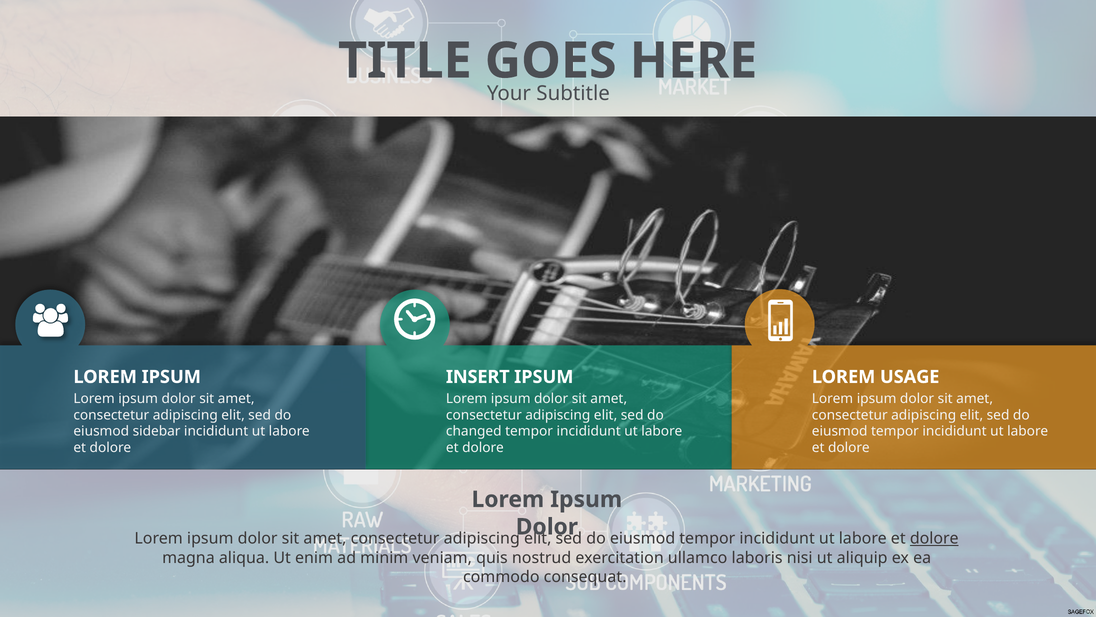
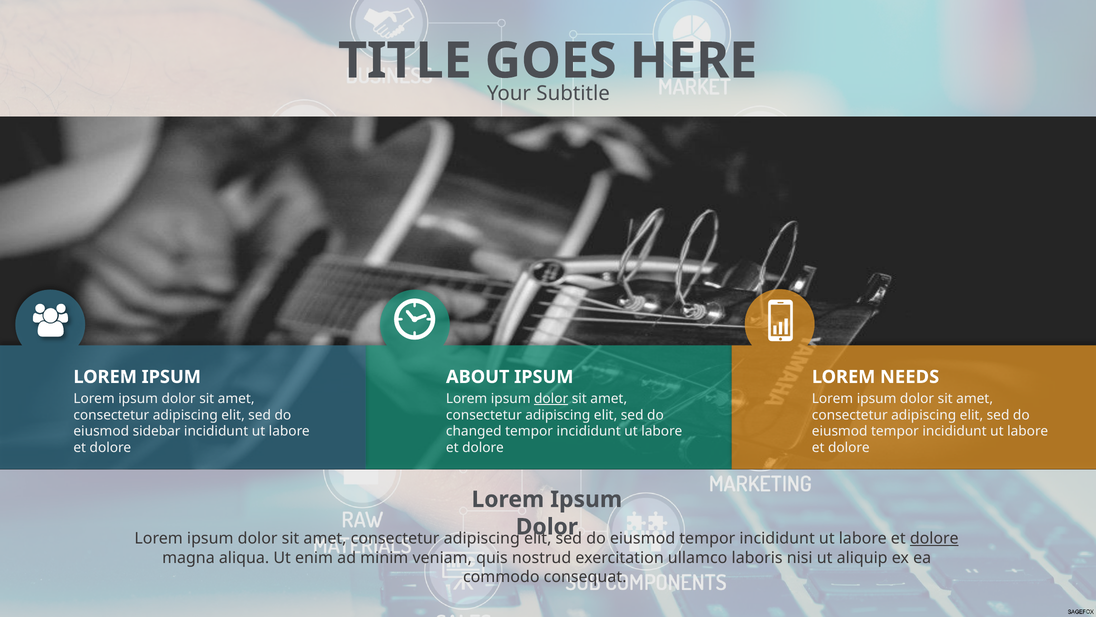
INSERT: INSERT -> ABOUT (478, 377)
USAGE: USAGE -> NEEDS (910, 377)
dolor underline: none -> present (551, 398)
